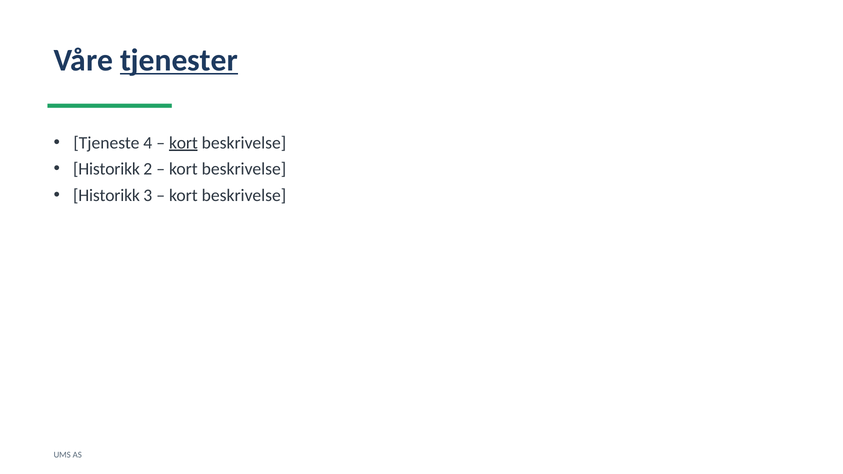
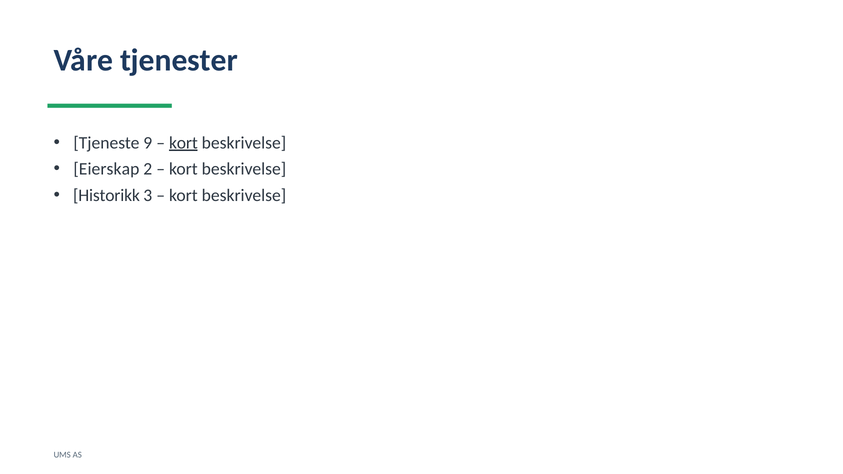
tjenester underline: present -> none (179, 60)
4: 4 -> 9 (148, 143)
Historikk: Historikk -> Eierskap (106, 169)
